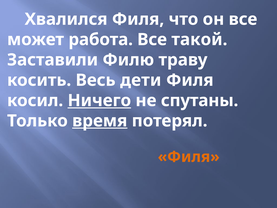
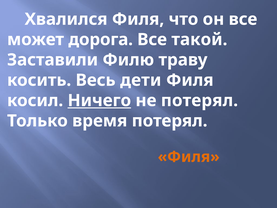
работа: работа -> дорога (101, 39)
не спутаны: спутаны -> потерял (199, 100)
время underline: present -> none (100, 121)
